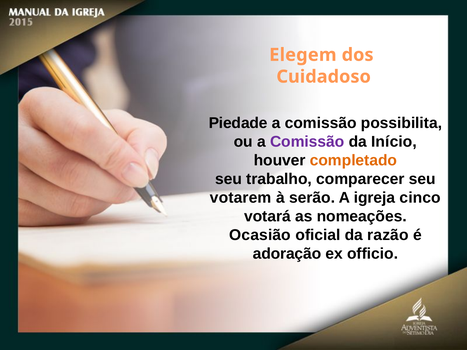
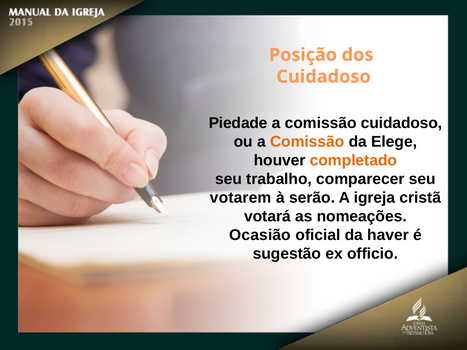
Elegem: Elegem -> Posição (303, 55)
comissão possibilita: possibilita -> cuidadoso (402, 123)
Comissão colour: purple -> orange (307, 142)
Início: Início -> Elege (394, 142)
cinco: cinco -> cristã (420, 198)
razão: razão -> haver (388, 235)
adoração: adoração -> sugestão (287, 254)
